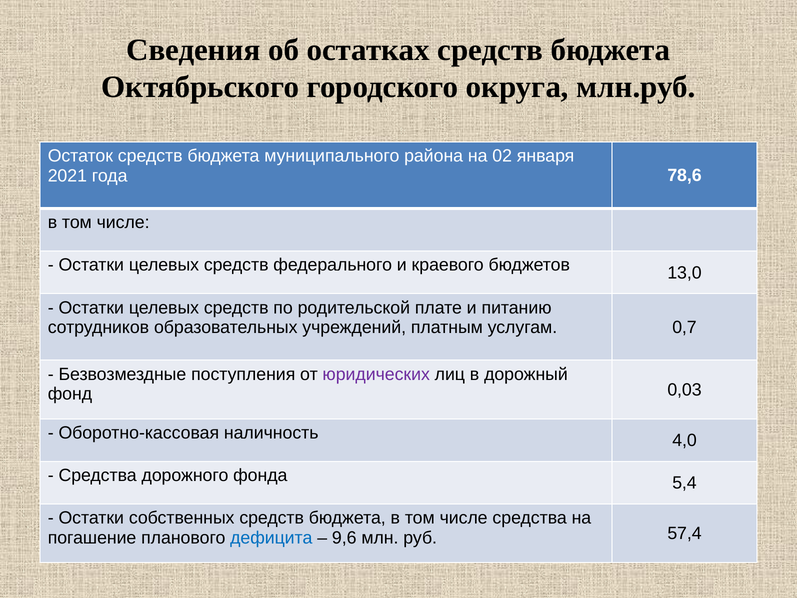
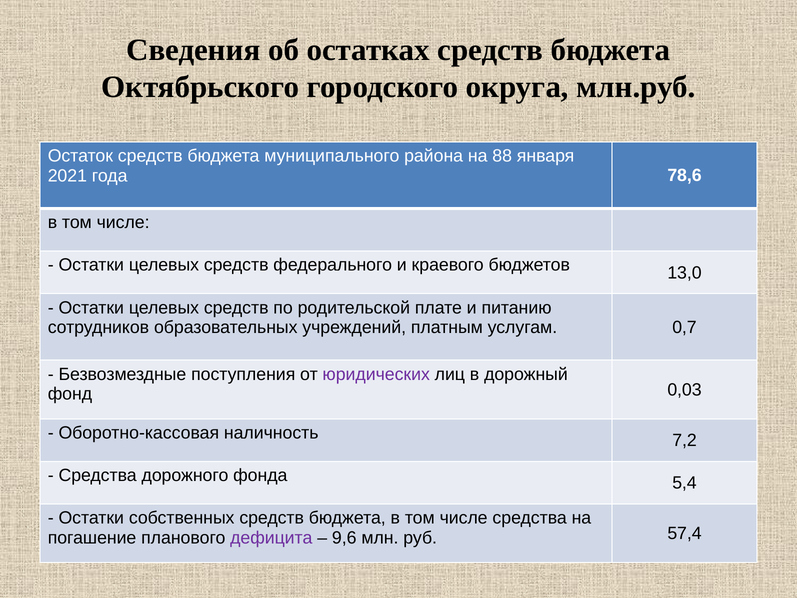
02: 02 -> 88 (502, 156)
4,0: 4,0 -> 7,2 (685, 440)
дефицита colour: blue -> purple (271, 538)
